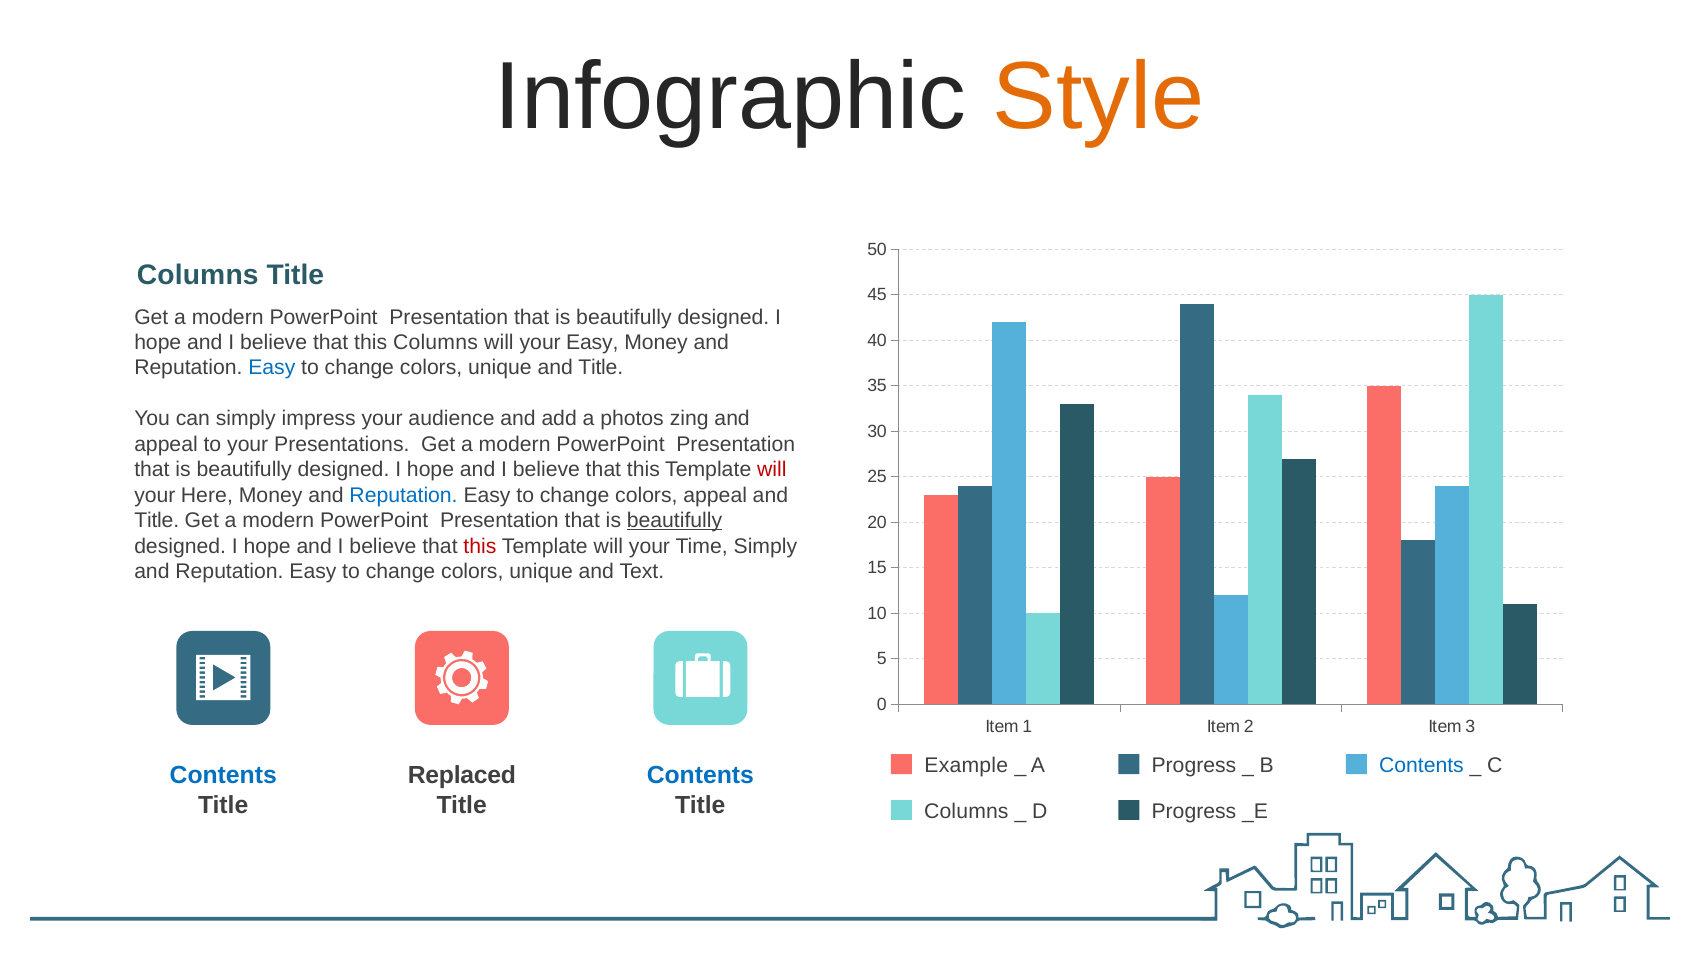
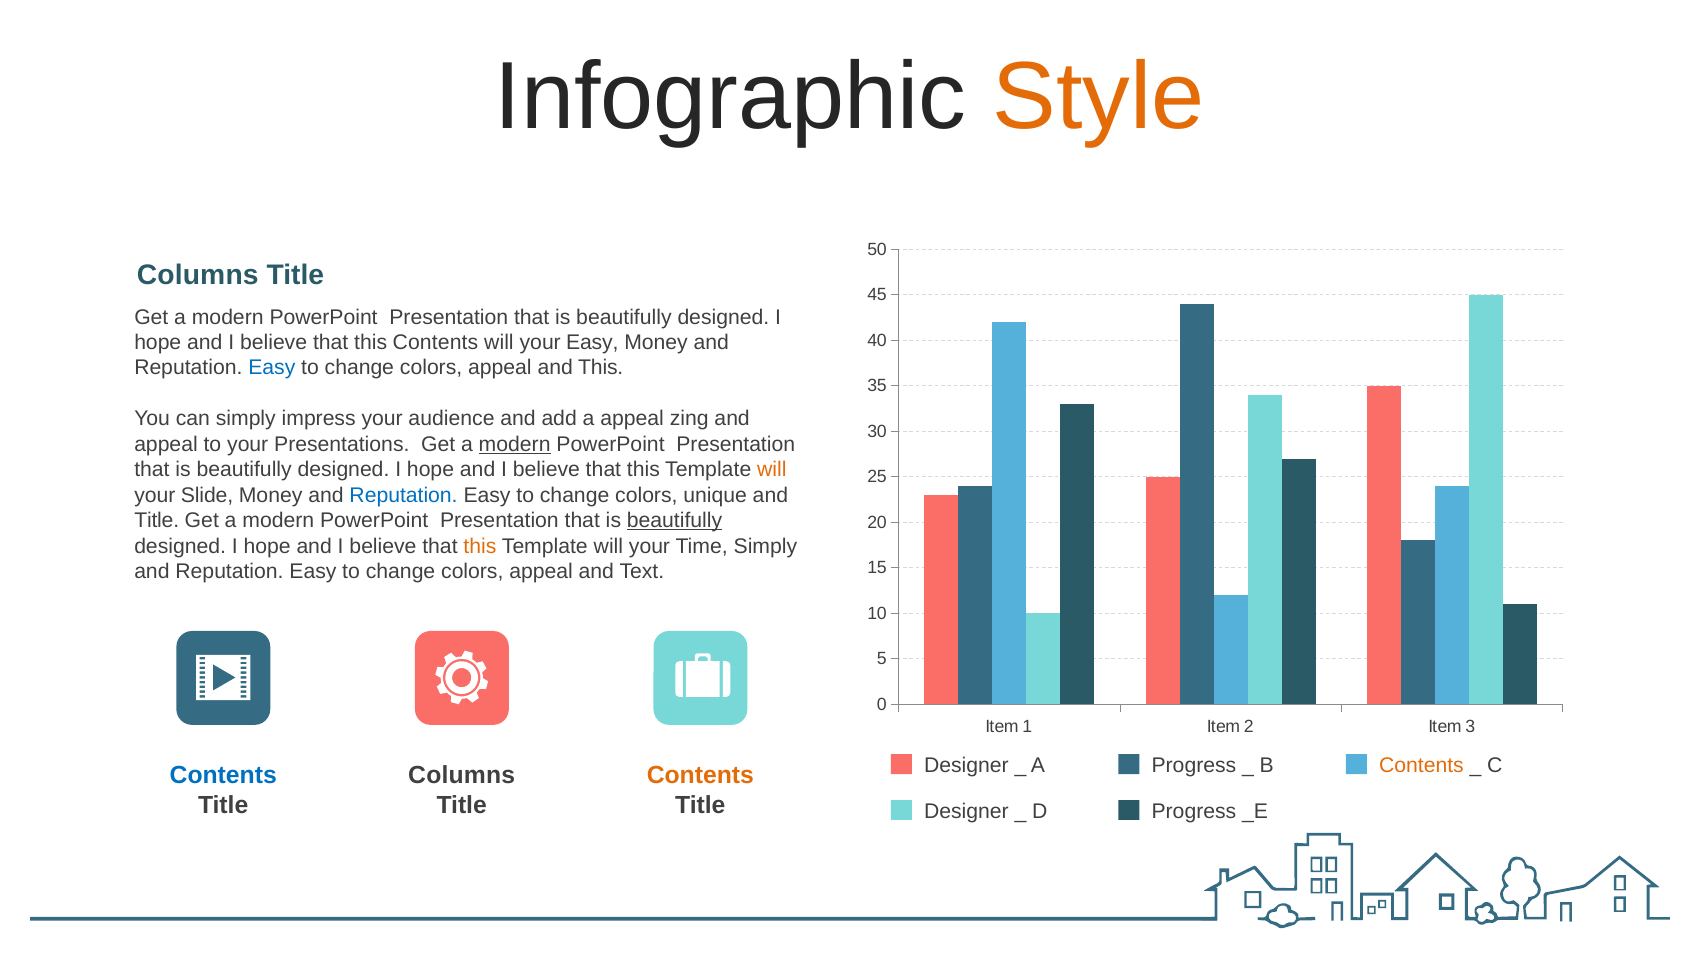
this Columns: Columns -> Contents (435, 343)
unique: unique -> appeal (500, 368)
Title: Title -> This (601, 368)
a photos: photos -> appeal (632, 419)
modern underline: none -> present (515, 444)
will colour: red -> orange (772, 470)
Here: Here -> Slide (207, 495)
colors appeal: appeal -> unique (715, 495)
this colour: red -> orange (480, 546)
unique: unique -> appeal (541, 572)
Example: Example -> Designer (966, 765)
Contents colour: blue -> orange (1421, 765)
Replaced: Replaced -> Columns (462, 776)
Contents colour: blue -> orange (700, 776)
Columns: Columns -> Designer (966, 811)
